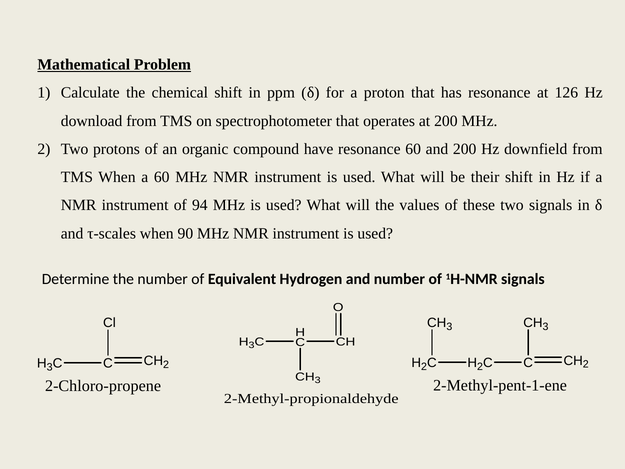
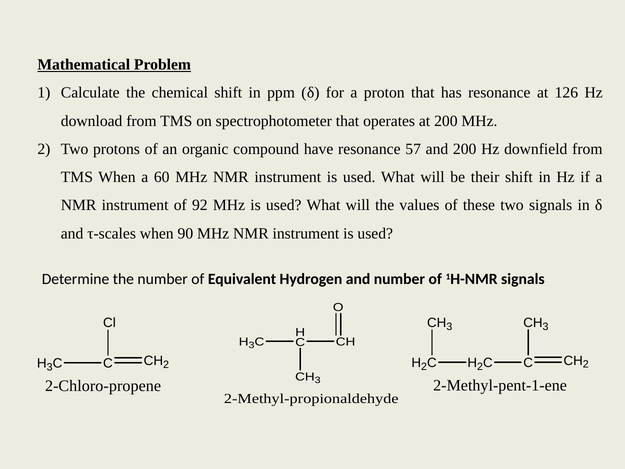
resonance 60: 60 -> 57 (413, 149)
94: 94 -> 92 (200, 205)
